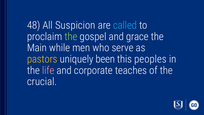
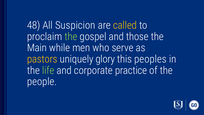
called colour: light blue -> yellow (125, 25)
grace: grace -> those (137, 37)
been: been -> glory (105, 59)
life colour: pink -> light green (48, 70)
teaches: teaches -> practice (131, 70)
crucial: crucial -> people (42, 82)
